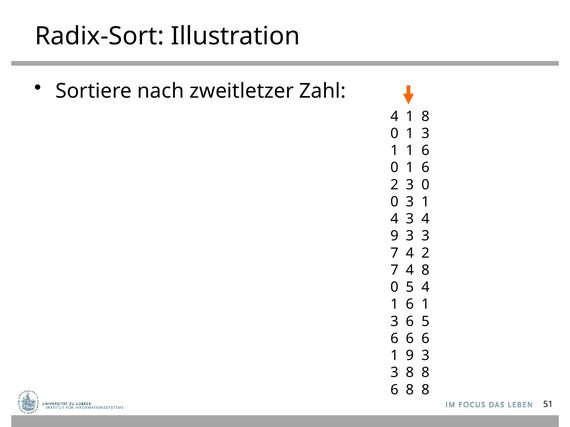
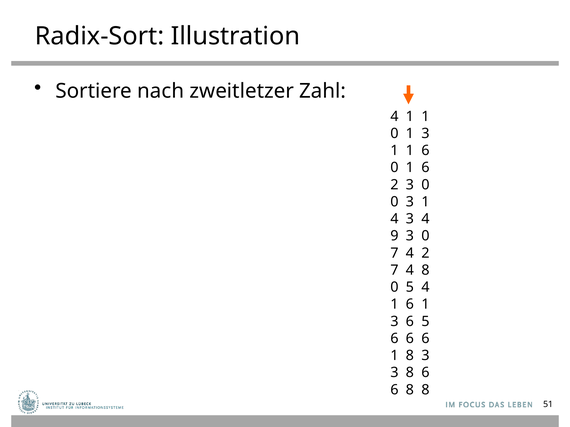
4 1 8: 8 -> 1 (426, 117)
3: 3 -> 0 (426, 236)
1 9: 9 -> 8 (410, 356)
3 8 8: 8 -> 6 (426, 373)
